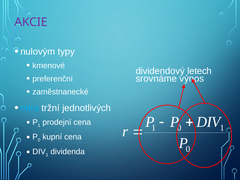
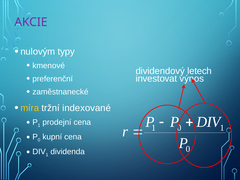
srovnáme: srovnáme -> investovat (156, 79)
míra colour: light blue -> yellow (30, 108)
jednotlivých: jednotlivých -> indexované (87, 108)
